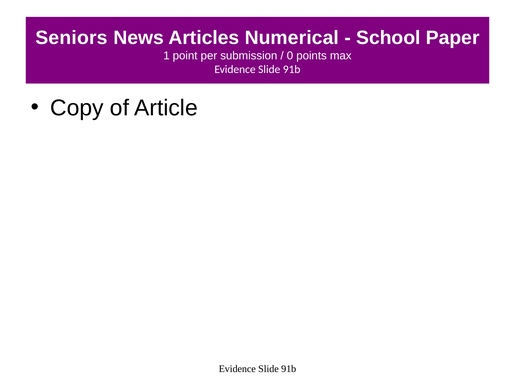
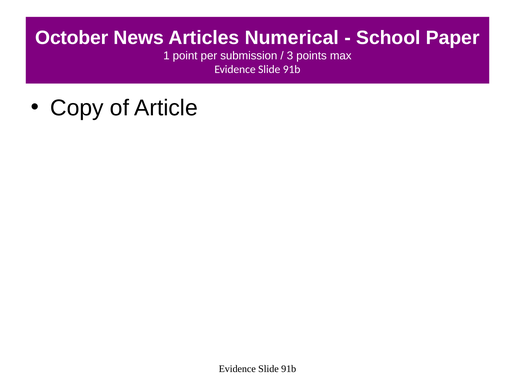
Seniors: Seniors -> October (72, 38)
0: 0 -> 3 (290, 56)
